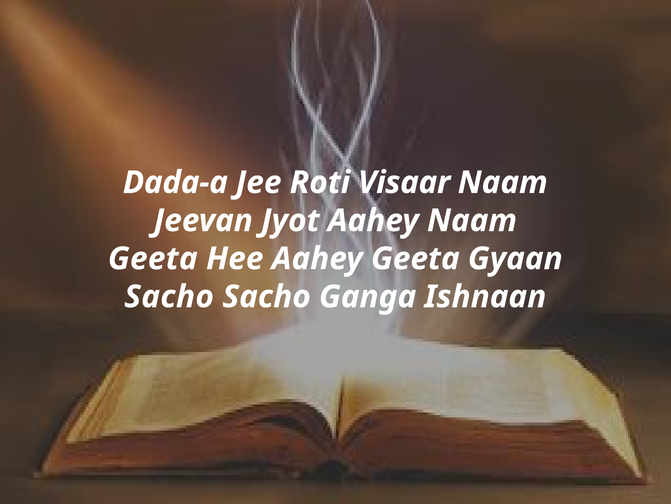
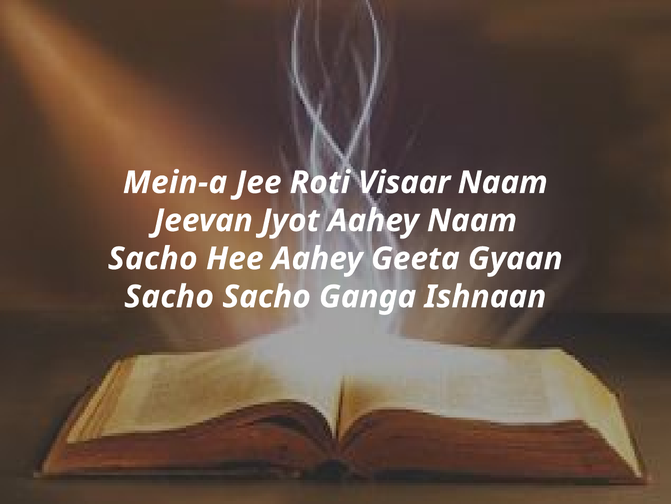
Dada-a: Dada-a -> Mein-a (175, 182)
Geeta: Geeta -> Sacho (153, 258)
